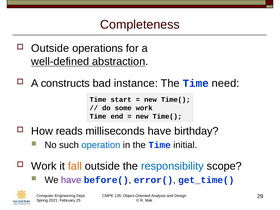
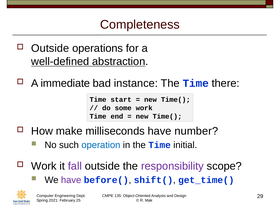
constructs: constructs -> immediate (65, 83)
need: need -> there (226, 83)
reads: reads -> make (69, 131)
birthday: birthday -> number (196, 131)
fall colour: orange -> purple (75, 166)
responsibility colour: blue -> purple (172, 166)
error(: error( -> shift( (153, 180)
